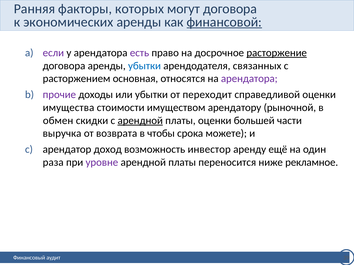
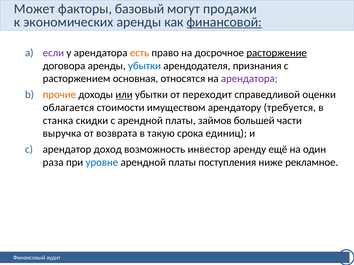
Ранняя: Ранняя -> Может (34, 9)
которых: которых -> базовый (140, 9)
могут договора: договора -> продажи (230, 9)
есть colour: purple -> orange (139, 53)
связанных: связанных -> признания (257, 66)
прочие colour: purple -> orange (59, 95)
или underline: none -> present (124, 95)
имущества: имущества -> облагается (69, 108)
рыночной: рыночной -> требуется (290, 108)
обмен: обмен -> станка (58, 121)
арендной underline: present -> none (140, 121)
платы оценки: оценки -> займов (215, 121)
чтобы: чтобы -> такую (161, 134)
можете: можете -> единиц (226, 134)
уровне colour: purple -> blue (102, 163)
переносится: переносится -> поступления (227, 163)
